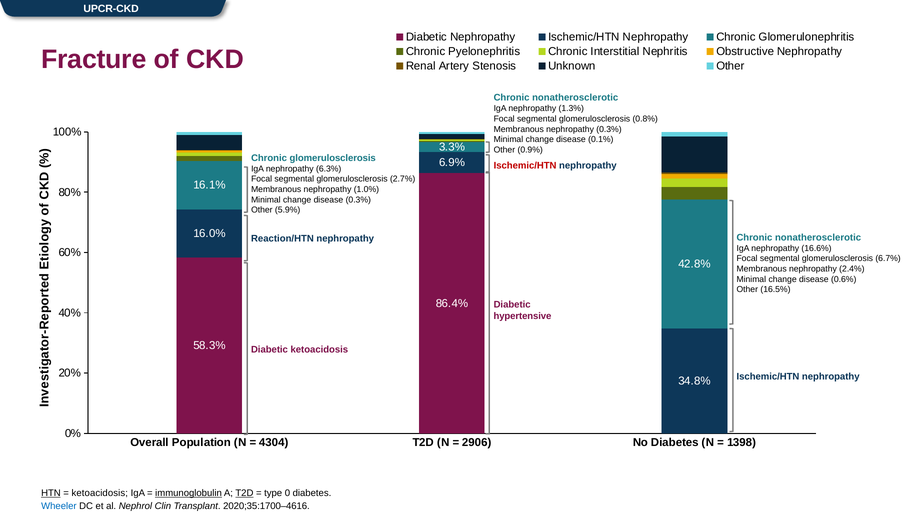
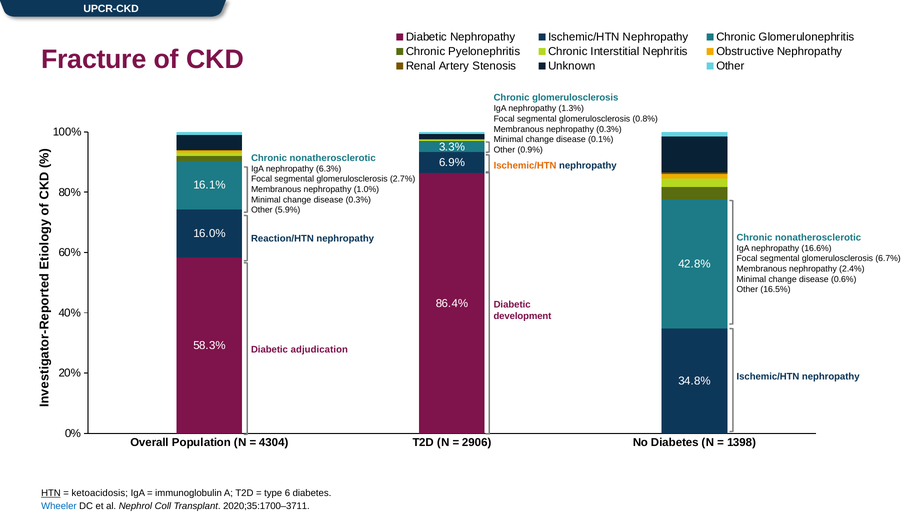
nonatherosclerotic: nonatherosclerotic -> glomerulosclerosis (575, 98)
glomerulosclerosis: glomerulosclerosis -> nonatherosclerotic (333, 158)
Ischemic/HTN colour: red -> orange (525, 166)
hypertensive: hypertensive -> development (522, 316)
Diabetic ketoacidosis: ketoacidosis -> adjudication (319, 350)
immunoglobulin underline: present -> none (189, 493)
T2D underline: present -> none (244, 493)
0: 0 -> 6 (287, 493)
Clin: Clin -> Coll (163, 507)
2020;35:1700–4616: 2020;35:1700–4616 -> 2020;35:1700–3711 (266, 507)
